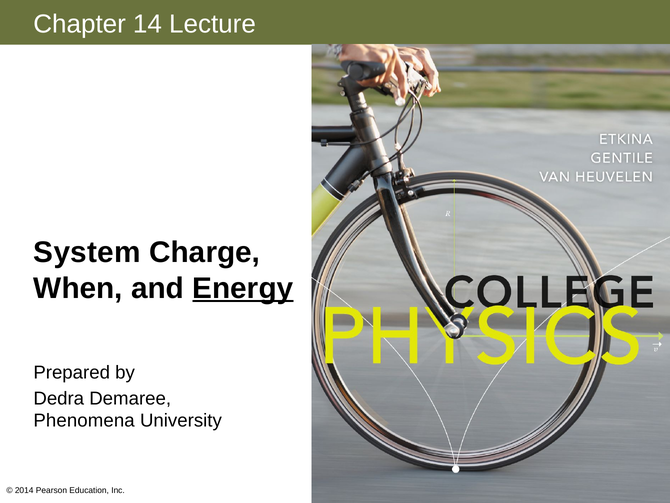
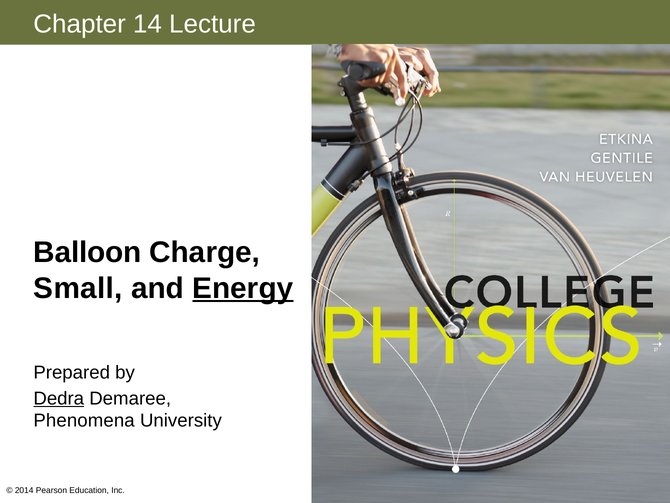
System: System -> Balloon (87, 252)
When: When -> Small (78, 288)
Dedra underline: none -> present (59, 398)
